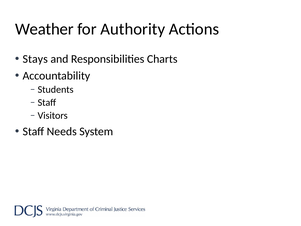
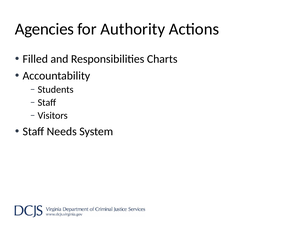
Weather: Weather -> Agencies (44, 29)
Stays: Stays -> Filled (35, 59)
